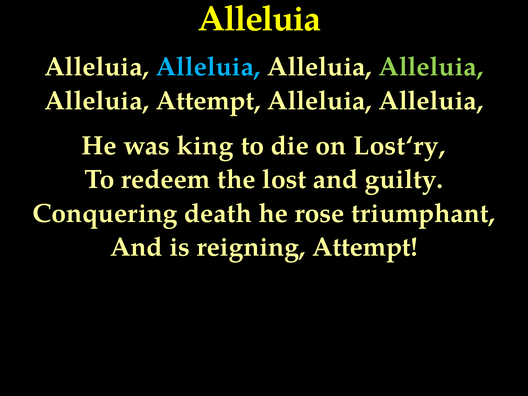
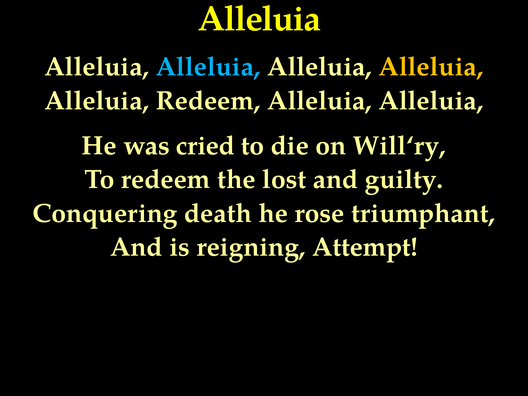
Alleluia colour: light green -> yellow (431, 67)
Alleluia Attempt: Attempt -> Redeem (208, 101)
king: king -> cried (205, 146)
Lost‘ry: Lost‘ry -> Will‘ry (399, 146)
